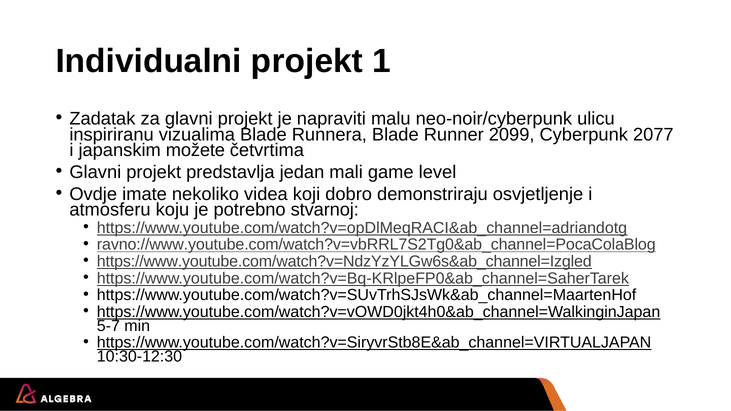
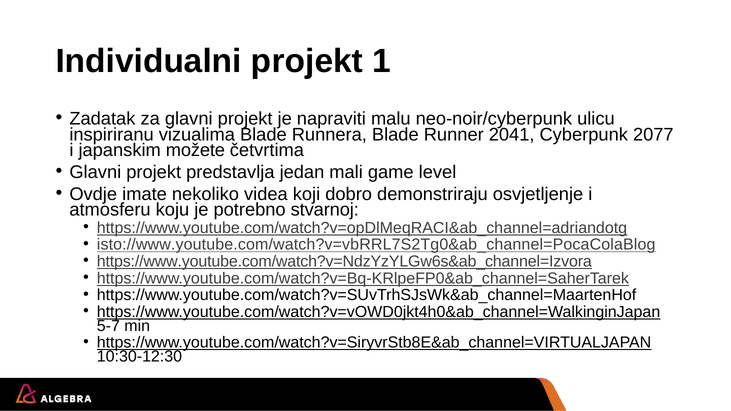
2099: 2099 -> 2041 (512, 135)
ravno://www.youtube.com/watch?v=vbRRL7S2Tg0&ab_channel=PocaColaBlog: ravno://www.youtube.com/watch?v=vbRRL7S2Tg0&ab_channel=PocaColaBlog -> isto://www.youtube.com/watch?v=vbRRL7S2Tg0&ab_channel=PocaColaBlog (376, 245)
https://www.youtube.com/watch?v=NdzYzYLGw6s&ab_channel=Izgled: https://www.youtube.com/watch?v=NdzYzYLGw6s&ab_channel=Izgled -> https://www.youtube.com/watch?v=NdzYzYLGw6s&ab_channel=Izvora (344, 262)
